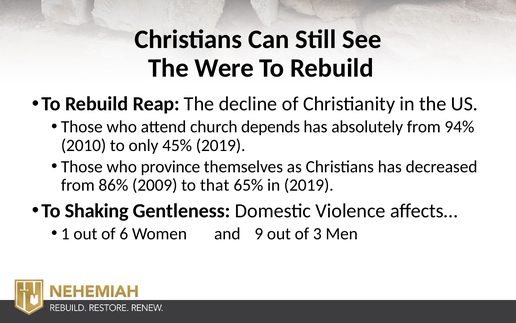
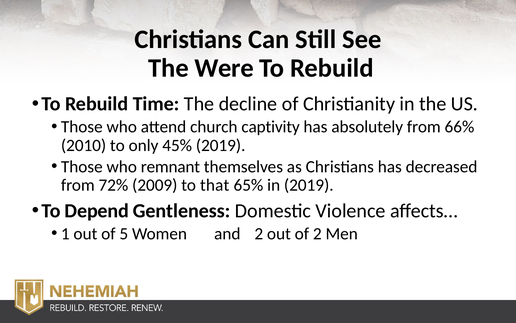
Reap: Reap -> Time (156, 104)
depends: depends -> captivity (271, 127)
94%: 94% -> 66% (459, 127)
province: province -> remnant (170, 166)
86%: 86% -> 72% (113, 185)
Shaking: Shaking -> Depend (97, 210)
6: 6 -> 5 (124, 233)
and 9: 9 -> 2 (259, 233)
of 3: 3 -> 2 (317, 233)
